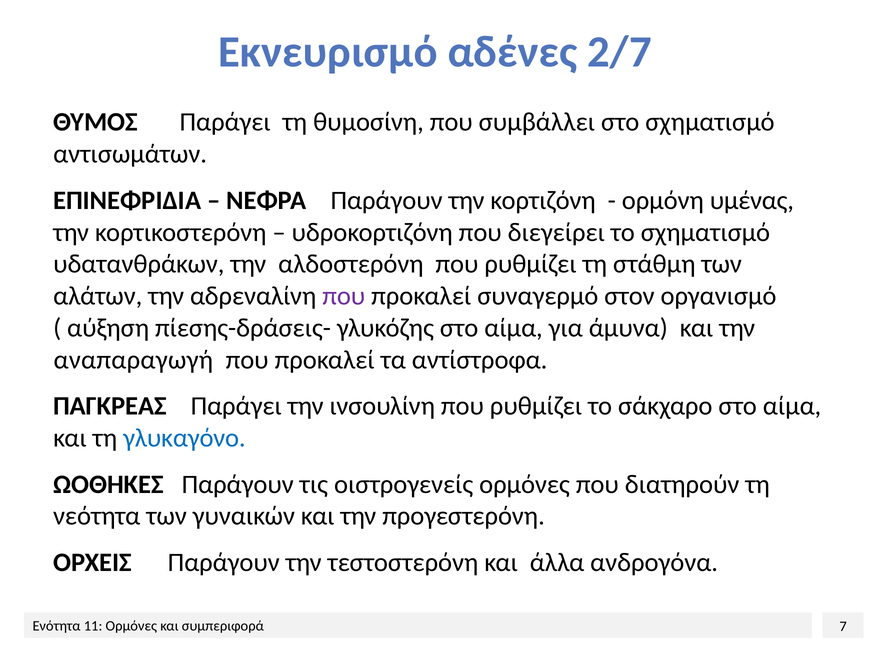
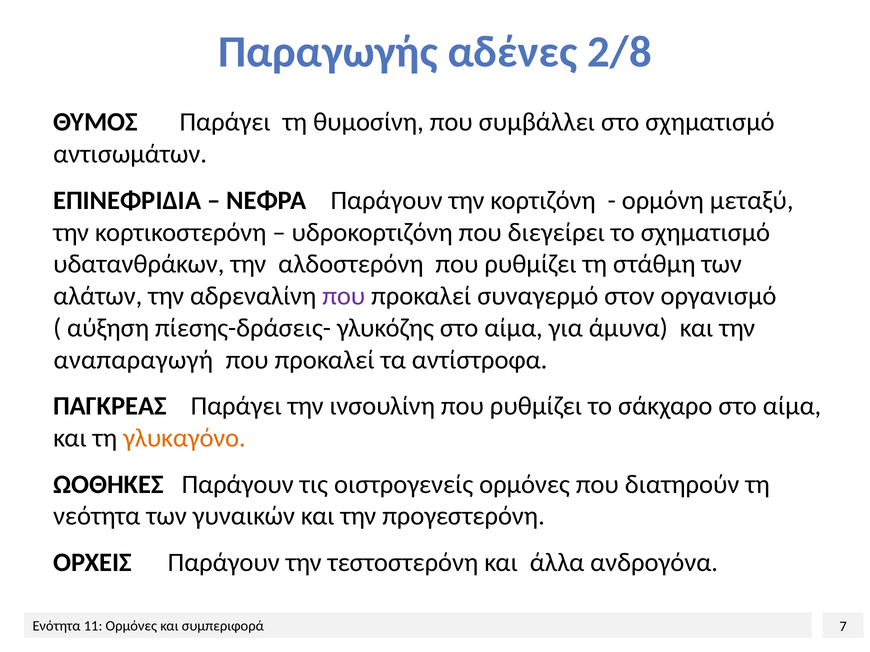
Εκνευρισμό: Εκνευρισμό -> Παραγωγής (328, 52)
2/7: 2/7 -> 2/8 (619, 52)
υμένας: υμένας -> μεταξύ (752, 201)
γλυκαγόνο colour: blue -> orange (184, 438)
